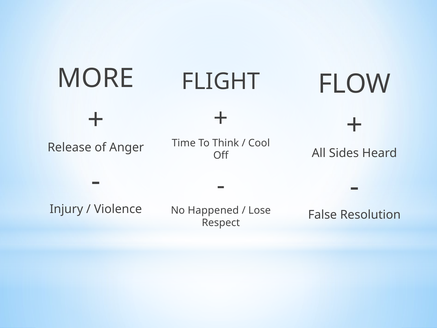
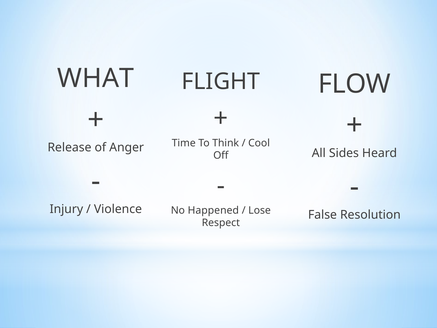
MORE: MORE -> WHAT (96, 78)
